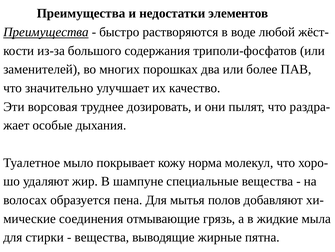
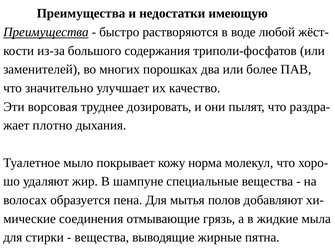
элементов: элементов -> имеющую (238, 13)
особые: особые -> плотно (53, 125)
